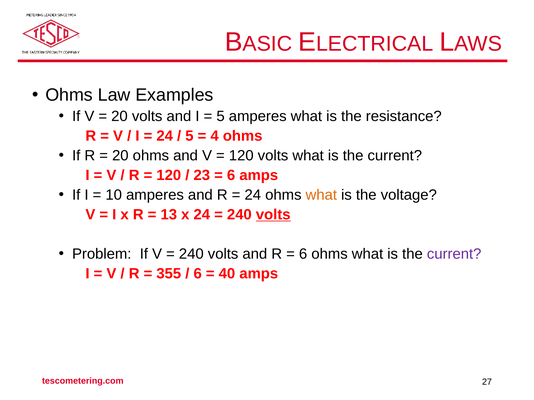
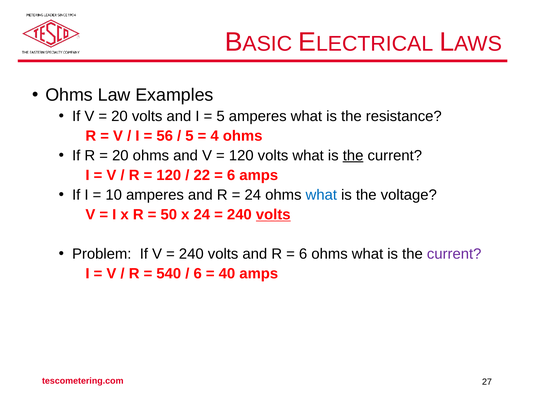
24: 24 -> 56 (165, 136)
the underline: none -> present (353, 156)
23: 23 -> 22 (202, 175)
what colour: orange -> blue (321, 195)
13: 13 -> 50 (169, 215)
355: 355 -> 540 (169, 274)
